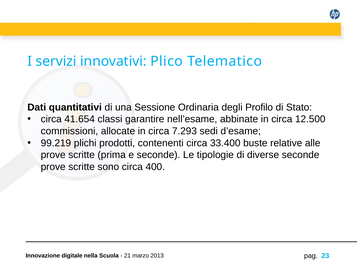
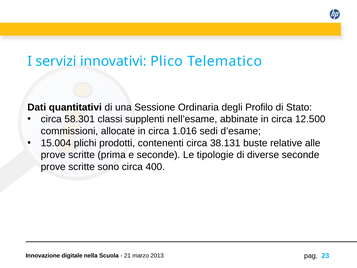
41.654: 41.654 -> 58.301 (80, 119)
garantire: garantire -> supplenti (145, 119)
7.293: 7.293 -> 1.016 (184, 131)
99.219: 99.219 -> 15.004 (56, 143)
33.400: 33.400 -> 38.131 (225, 143)
